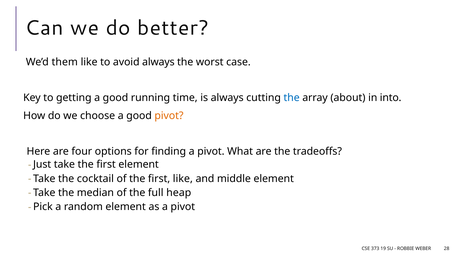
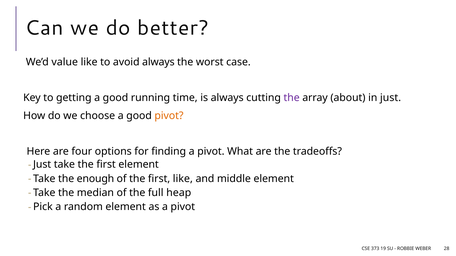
them: them -> value (65, 62)
the colour: blue -> purple (292, 98)
in into: into -> just (391, 98)
cocktail: cocktail -> enough (95, 179)
